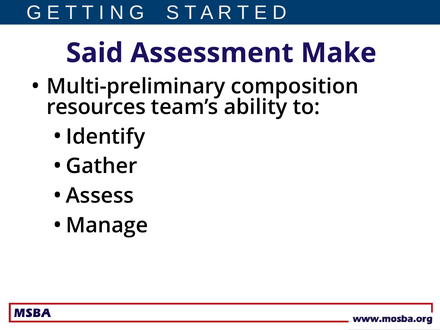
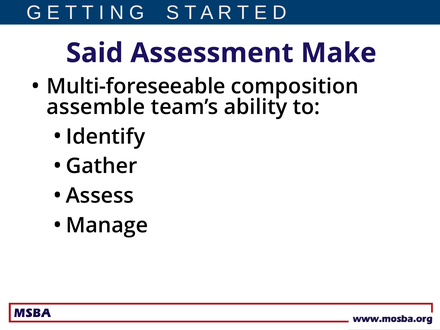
Multi-preliminary: Multi-preliminary -> Multi-foreseeable (136, 86)
resources: resources -> assemble (96, 107)
